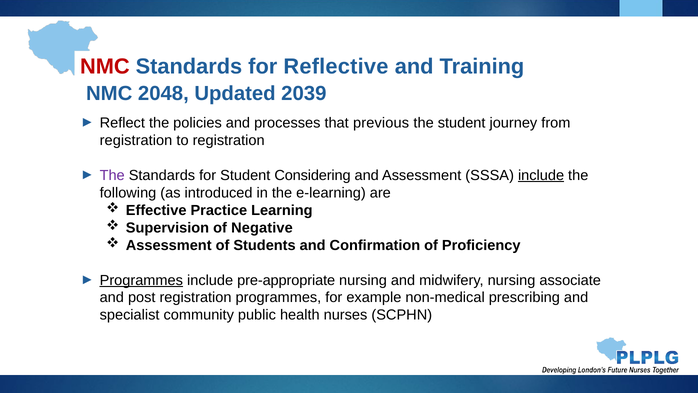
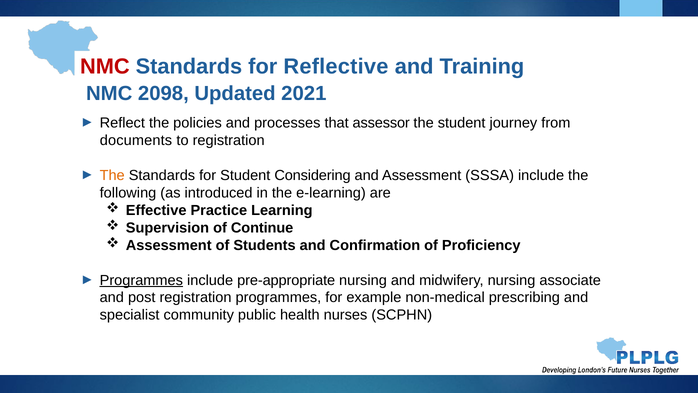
2048: 2048 -> 2098 (163, 93)
2039: 2039 -> 2021 (304, 93)
previous: previous -> assessor (381, 123)
registration: registration -> documents (136, 140)
The colour: purple -> orange (112, 175)
include underline: present -> none (541, 175)
Negative: Negative -> Continue (262, 228)
